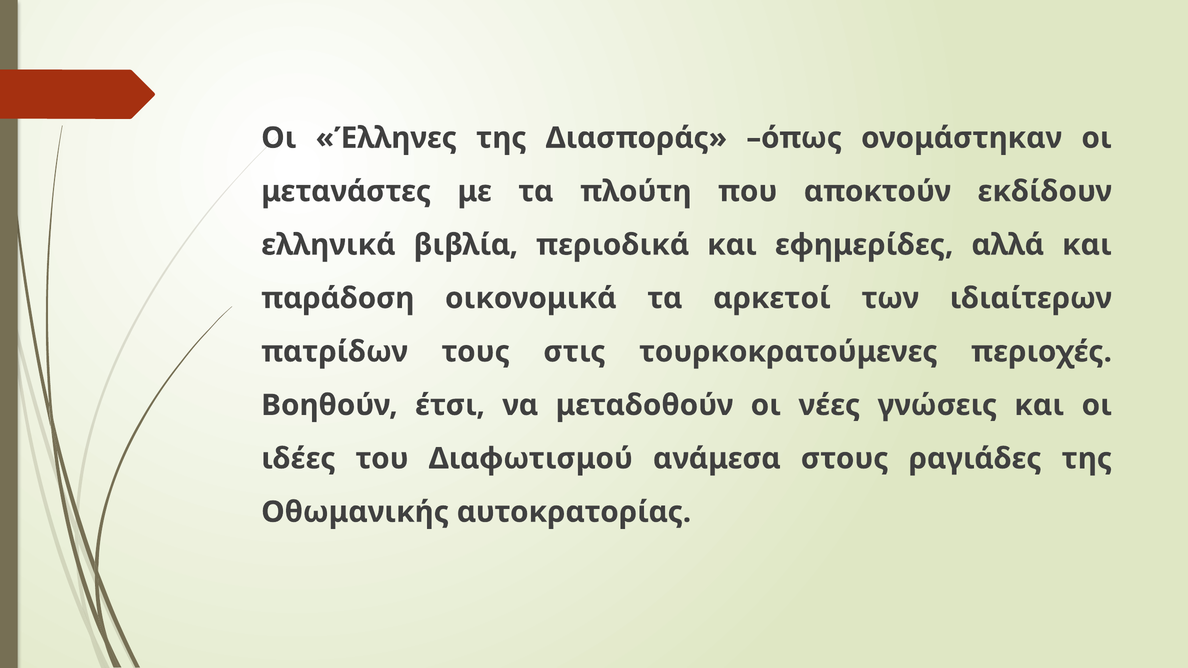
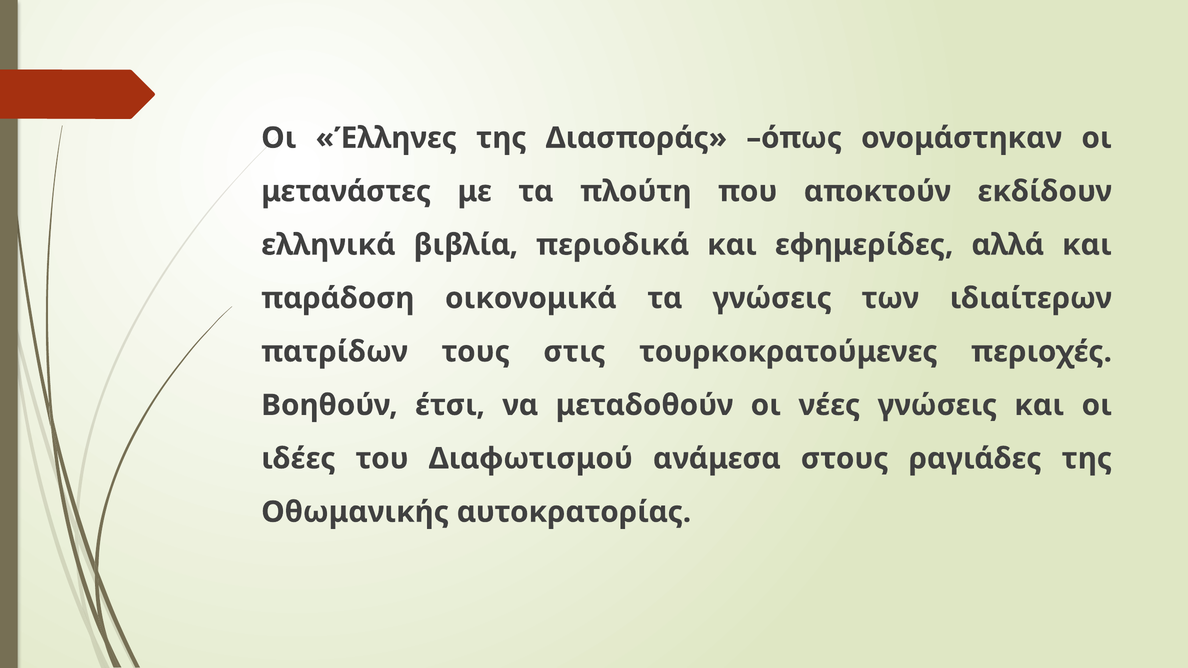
τα αρκετοί: αρκετοί -> γνώσεις (772, 298)
